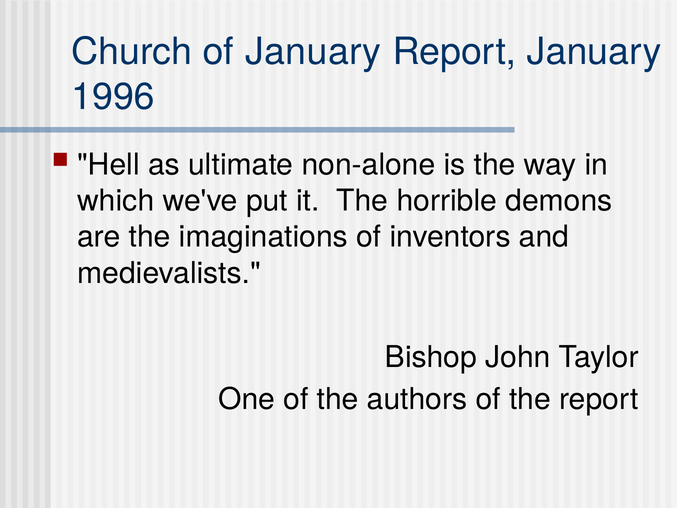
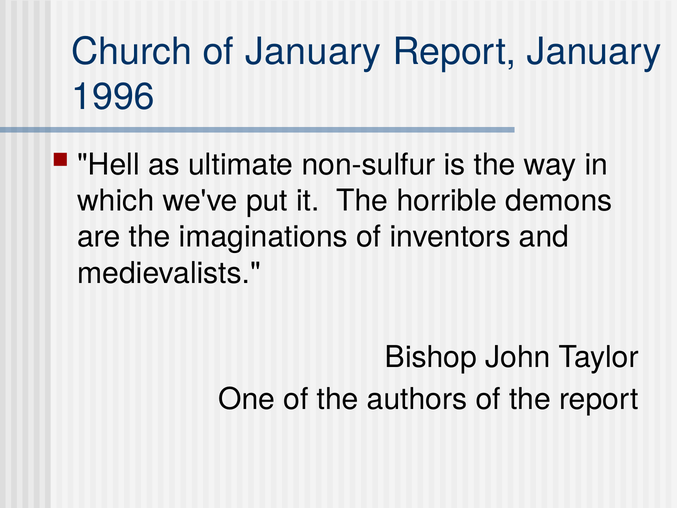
non-alone: non-alone -> non-sulfur (369, 165)
